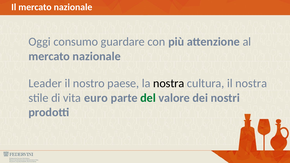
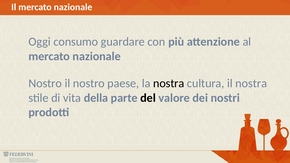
Leader: Leader -> Nostro (45, 83)
euro: euro -> della (96, 98)
del colour: green -> black (148, 98)
